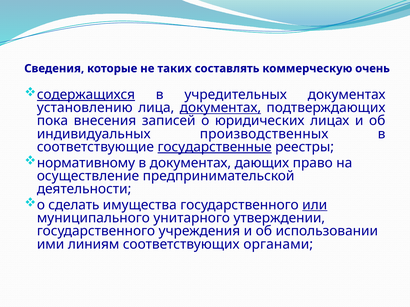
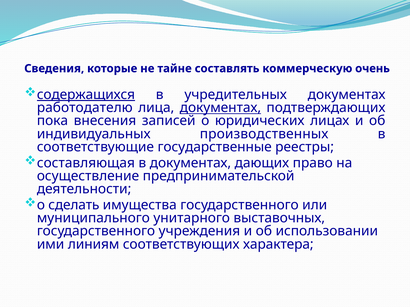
таких: таких -> тайне (175, 69)
установлению: установлению -> работодателю (85, 108)
государственные underline: present -> none (215, 147)
нормативному: нормативному -> составляющая (86, 163)
или underline: present -> none (315, 205)
утверждении: утверждении -> выставочных (279, 218)
органами: органами -> характера (278, 245)
